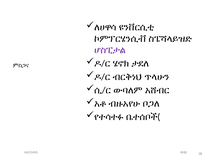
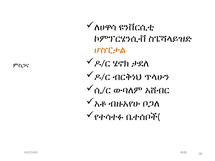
ሆስፒታል colour: purple -> orange (110, 50)
